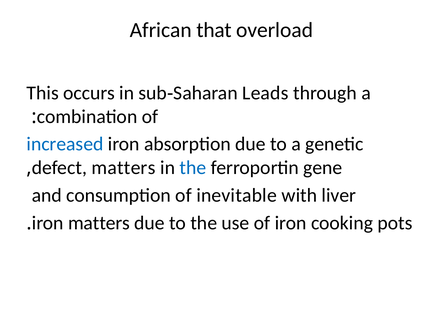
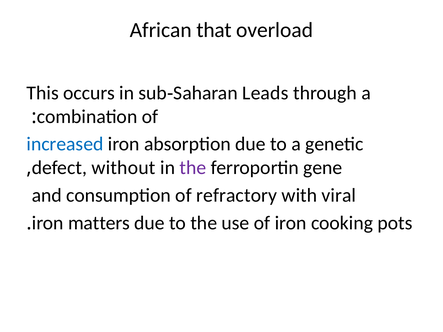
defect matters: matters -> without (123, 168)
the colour: blue -> purple (193, 168)
inevitable: inevitable -> refractory (237, 195)
liver: liver -> viral (339, 195)
